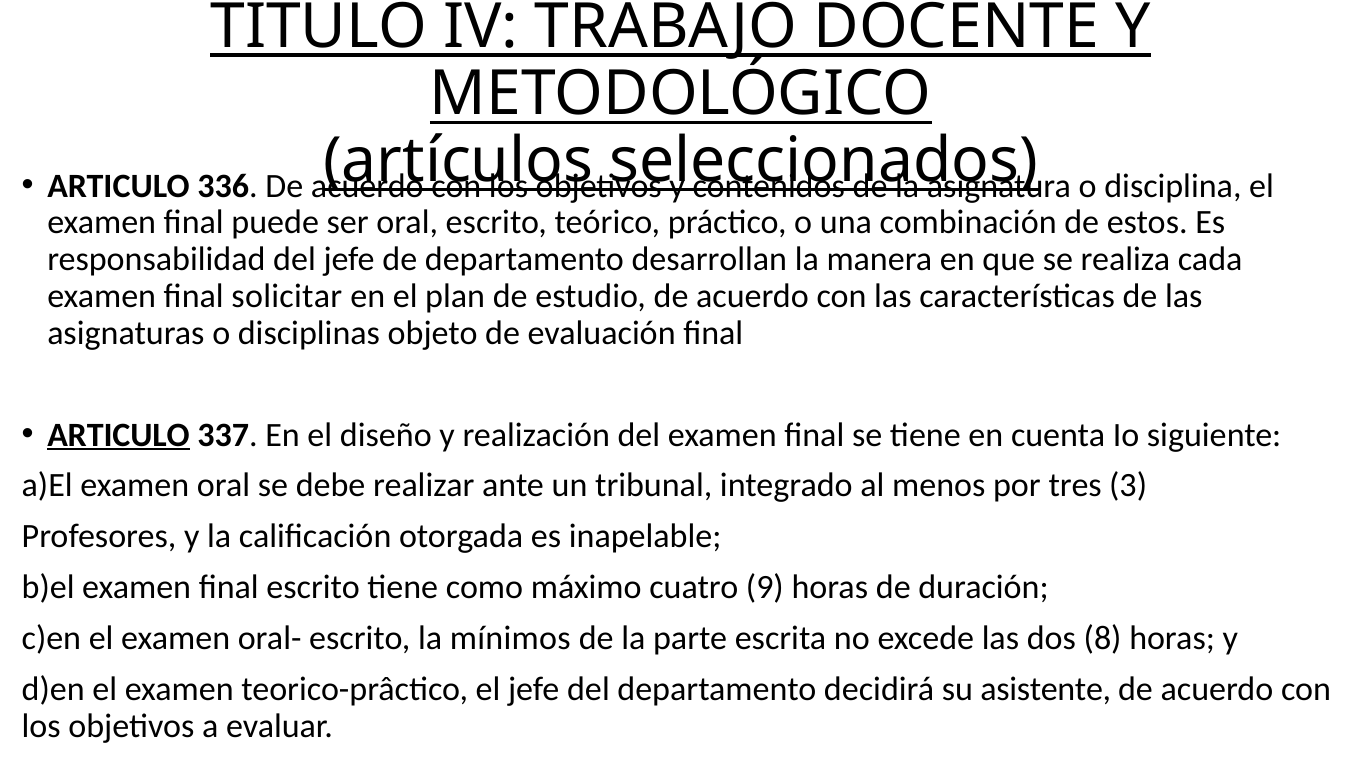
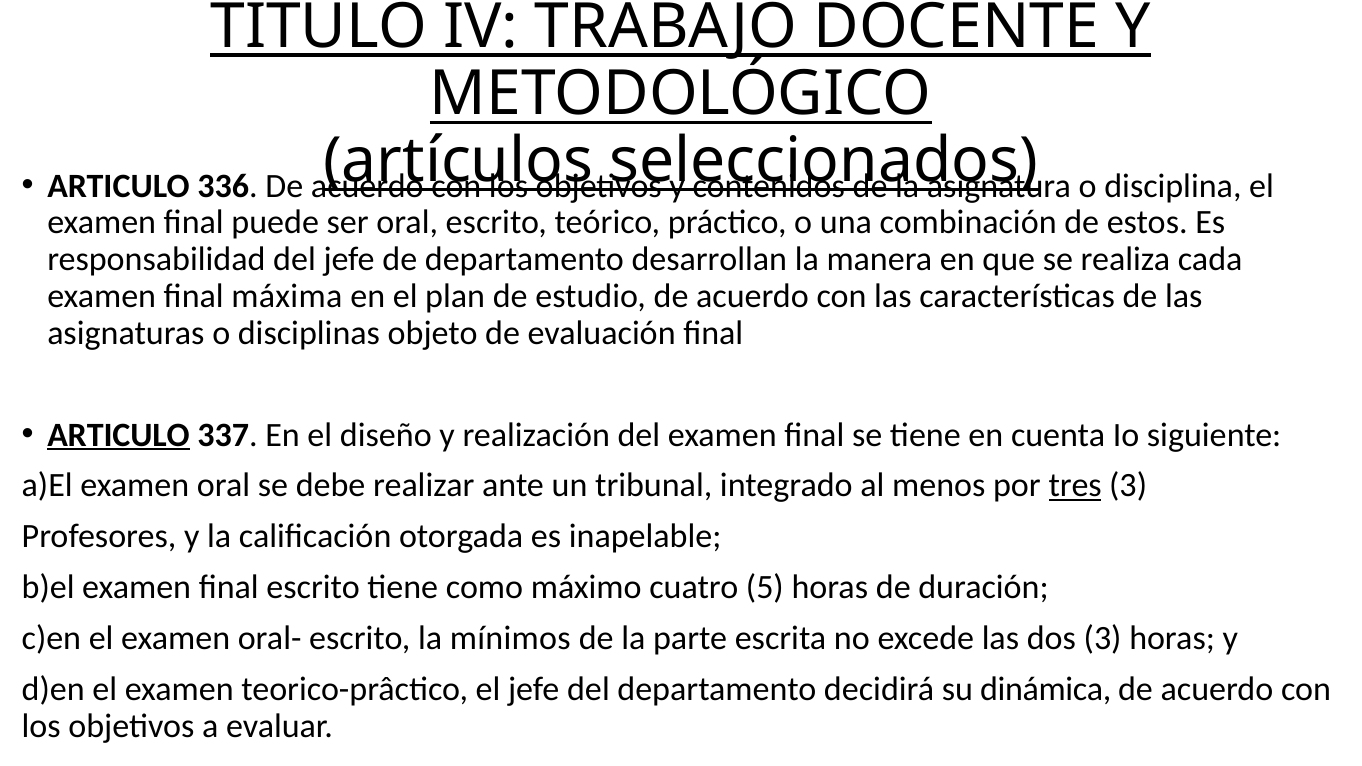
solicitar: solicitar -> máxima (287, 296)
tres underline: none -> present (1075, 486)
9: 9 -> 5 (765, 588)
dos 8: 8 -> 3 (1103, 639)
asistente: asistente -> dinámica (1046, 690)
